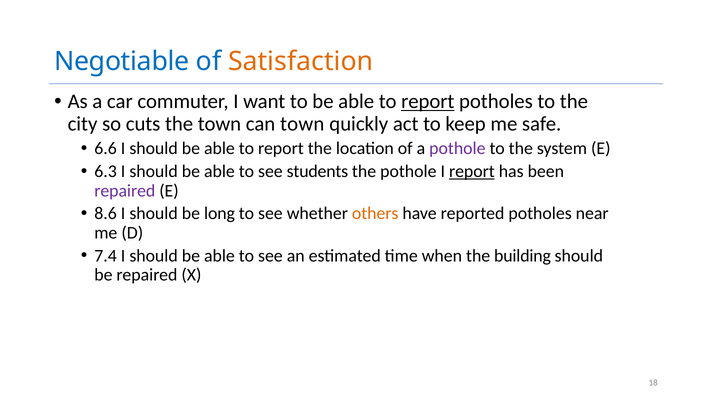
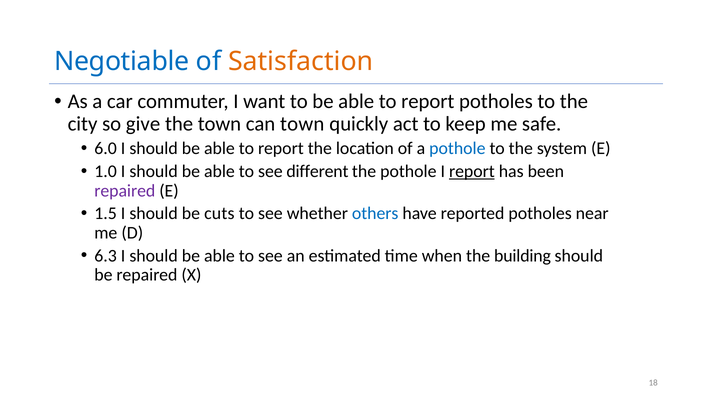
report underline: present -> none (428, 101)
cuts: cuts -> give (143, 124)
6.6: 6.6 -> 6.0 (106, 148)
pothole colour: purple -> blue (457, 148)
6.3: 6.3 -> 1.0 (106, 171)
students: students -> different (317, 171)
8.6: 8.6 -> 1.5 (106, 213)
long: long -> cuts (219, 213)
others colour: orange -> blue (375, 213)
7.4: 7.4 -> 6.3 (106, 255)
